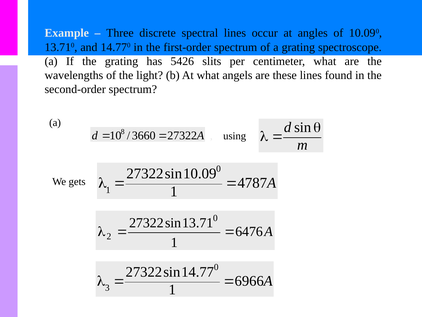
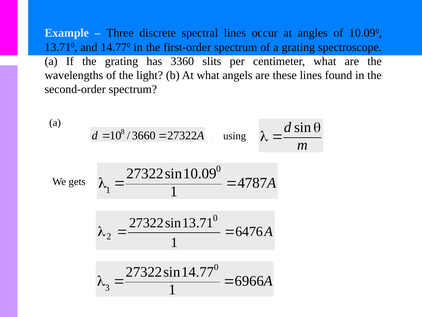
5426: 5426 -> 3360 (182, 61)
